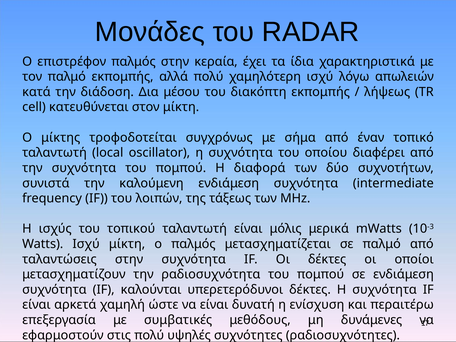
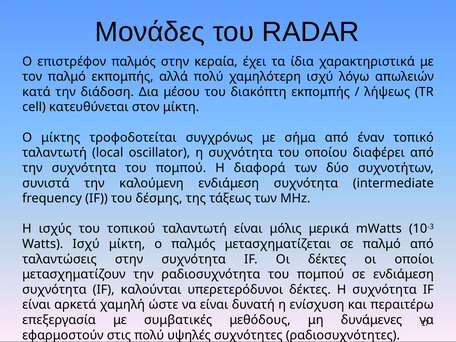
λοιπών: λοιπών -> δέσμης (159, 198)
